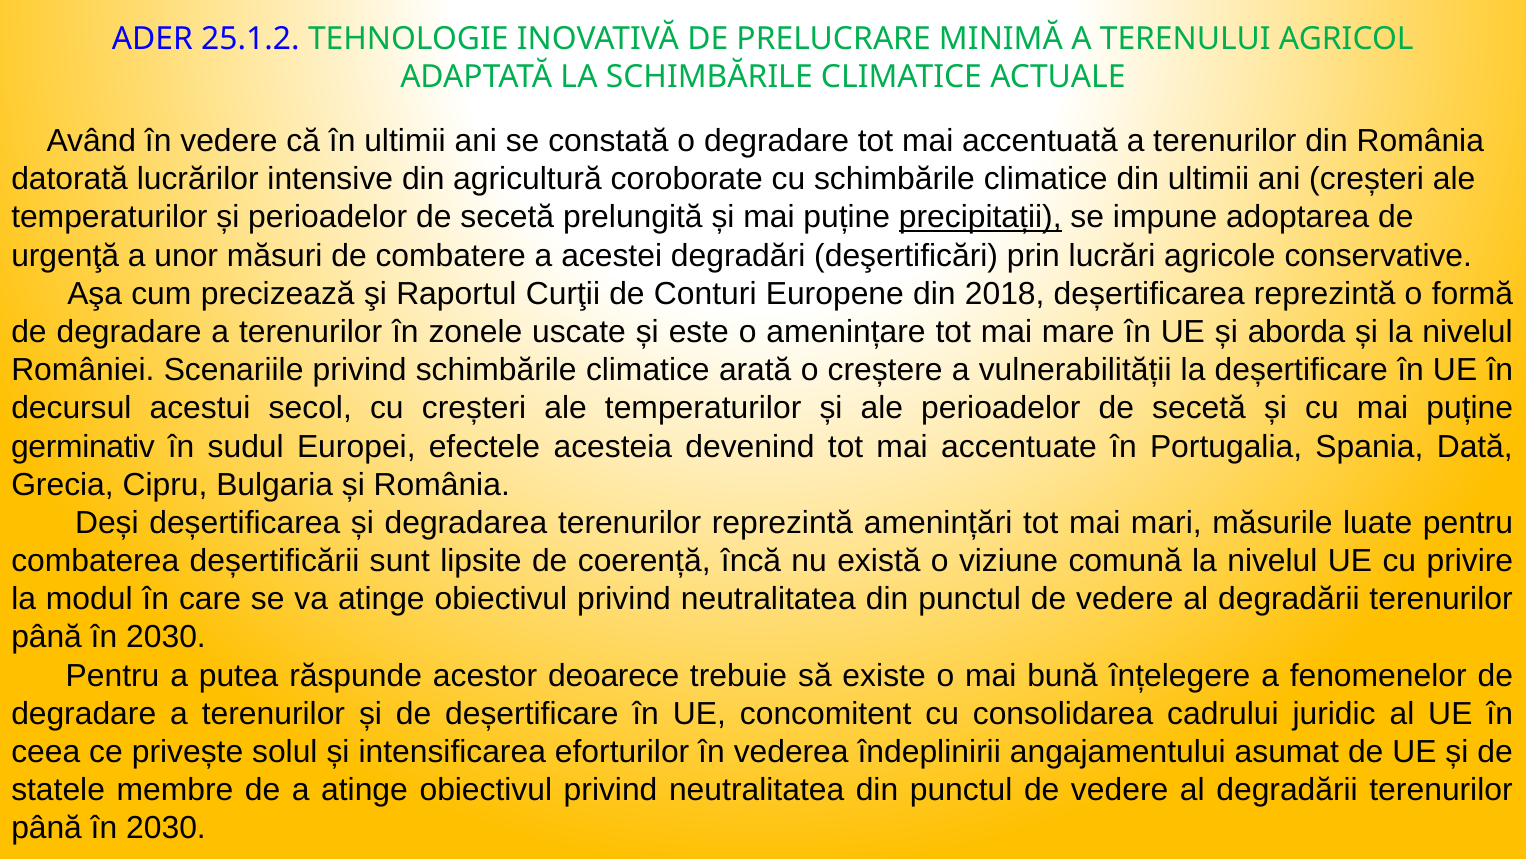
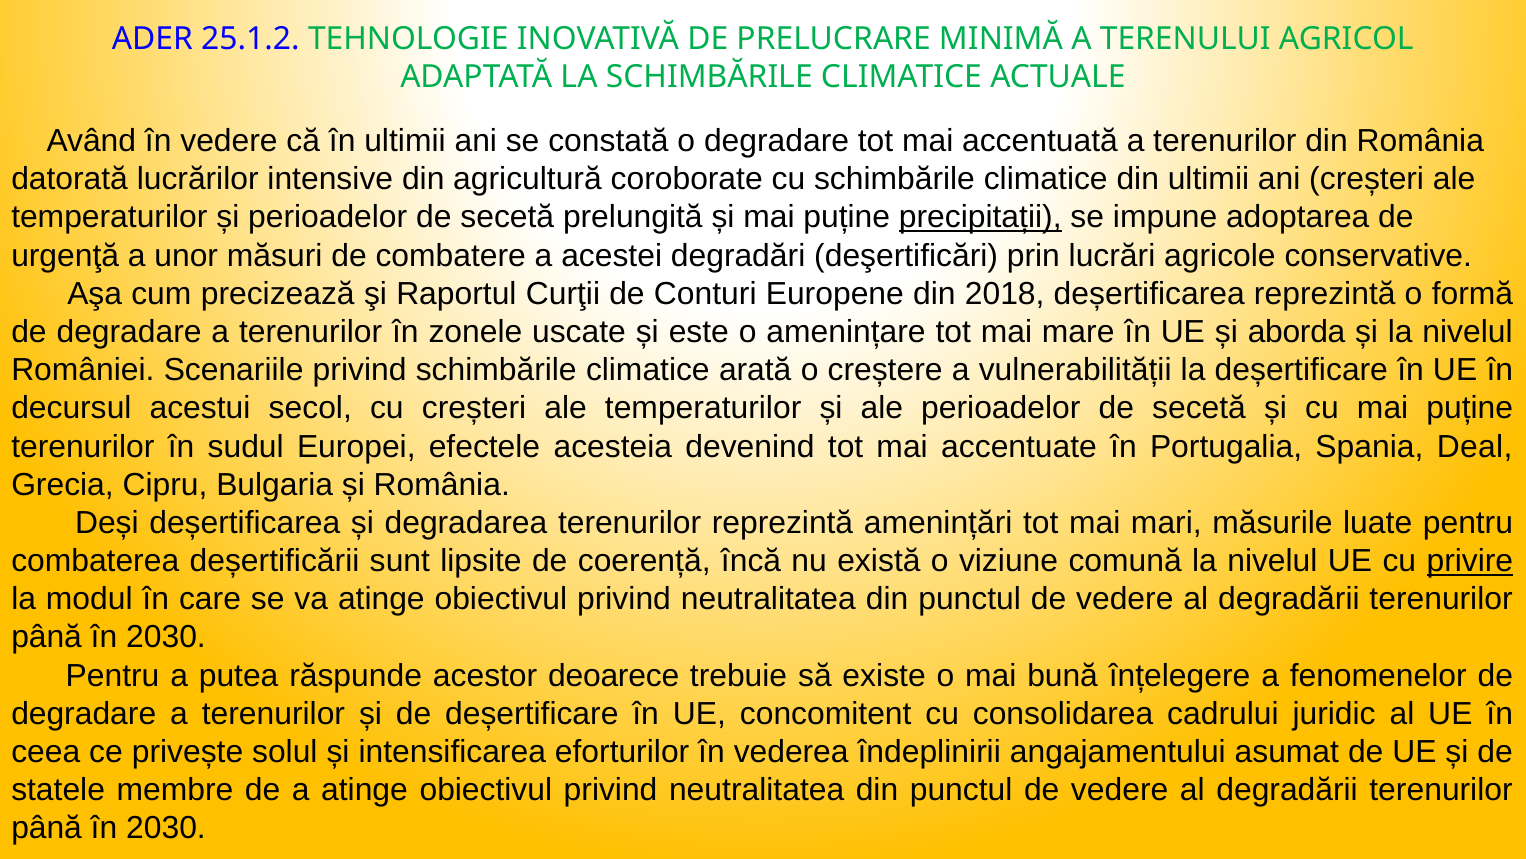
germinativ: germinativ -> terenurilor (83, 446)
Dată: Dată -> Deal (1475, 446)
privire underline: none -> present (1470, 561)
